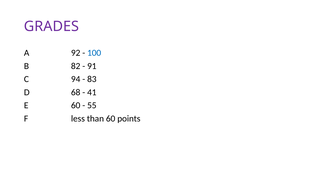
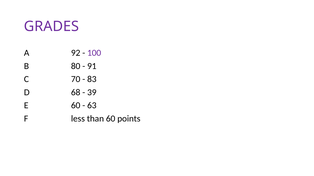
100 colour: blue -> purple (94, 53)
82: 82 -> 80 (76, 66)
94: 94 -> 70 (76, 79)
41: 41 -> 39 (92, 93)
55: 55 -> 63 (92, 106)
